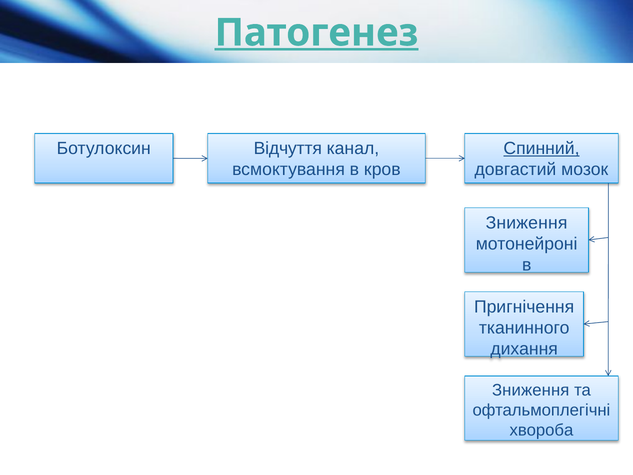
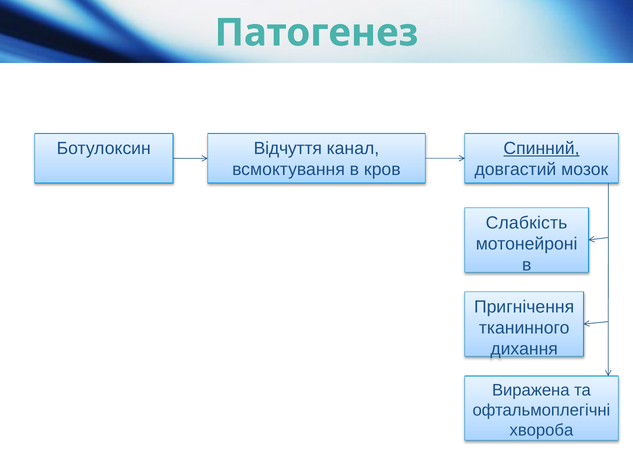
Патогенез underline: present -> none (316, 33)
Зниження: Зниження -> Слабкість (527, 223)
Зниження: Зниження -> Виражена (531, 390)
